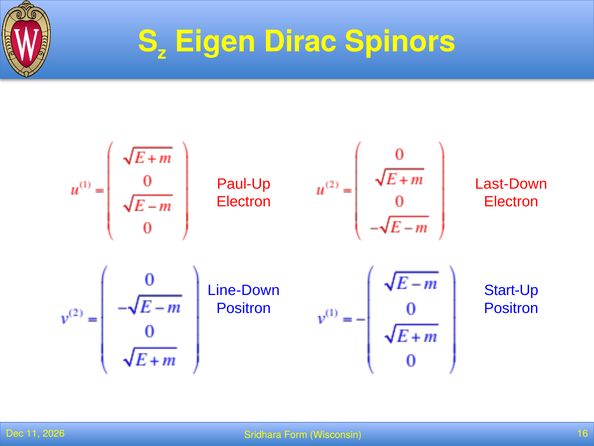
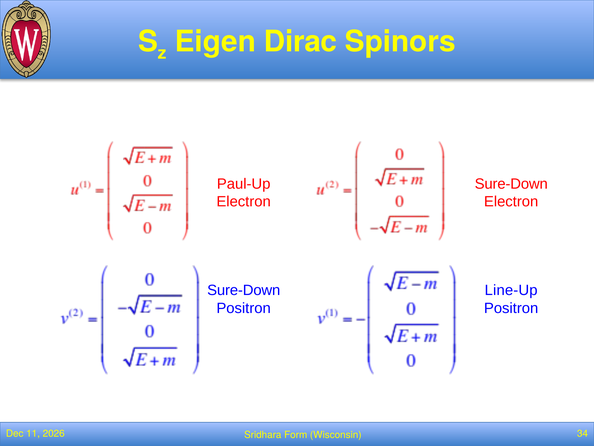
Last-Down: Last-Down -> Sure-Down (511, 184)
Line-Down: Line-Down -> Sure-Down (244, 290)
Start-Up: Start-Up -> Line-Up (511, 290)
16: 16 -> 34 (583, 433)
